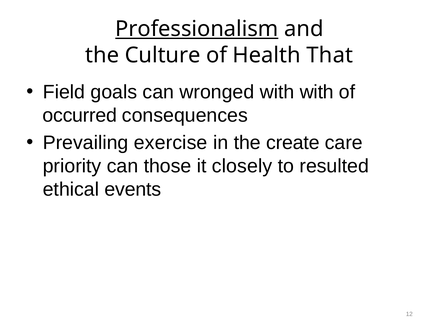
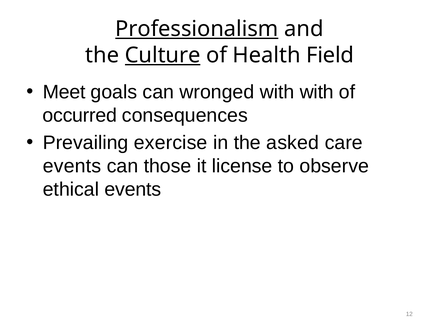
Culture underline: none -> present (163, 55)
That: That -> Field (330, 55)
Field: Field -> Meet (64, 92)
create: create -> asked (293, 143)
priority: priority -> events (72, 166)
closely: closely -> license (242, 166)
resulted: resulted -> observe (334, 166)
